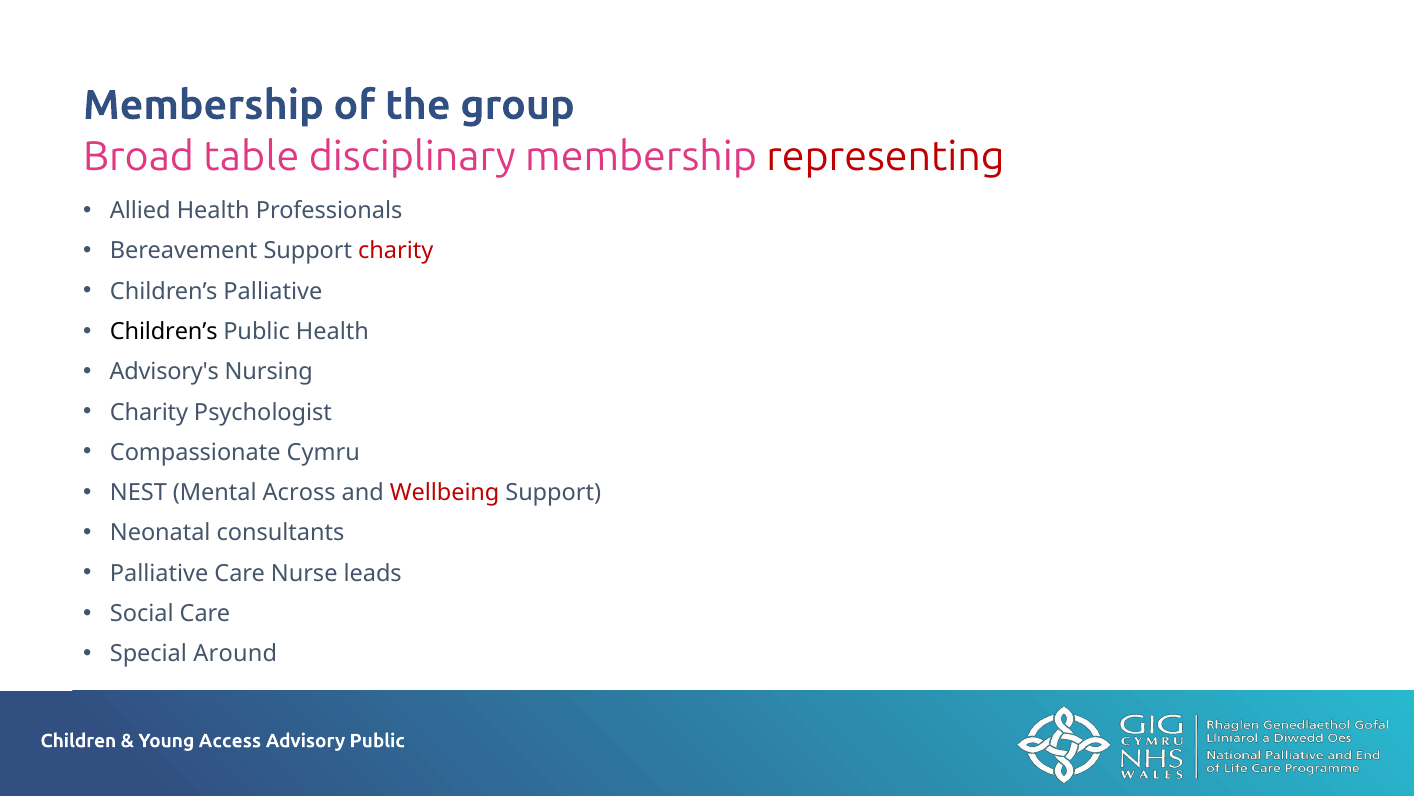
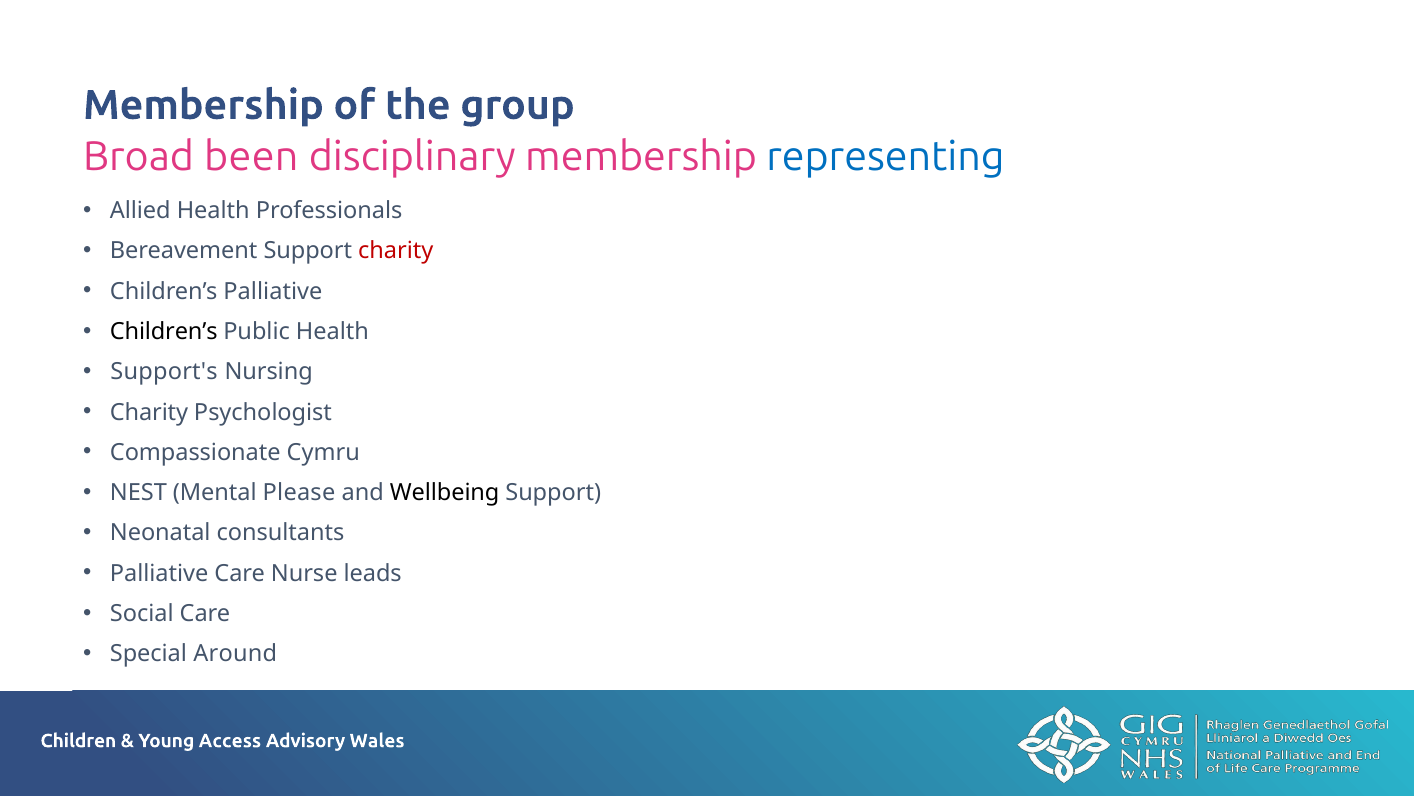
table: table -> been (251, 156)
representing colour: red -> blue (885, 156)
Advisory's: Advisory's -> Support's (164, 372)
Across: Across -> Please (299, 492)
Wellbeing colour: red -> black (445, 492)
Advisory Public: Public -> Wales (377, 740)
